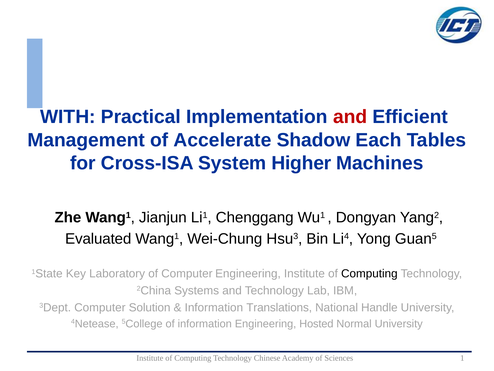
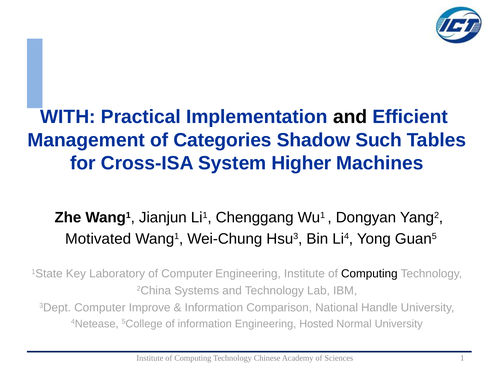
and colour: red -> black (350, 117)
Accelerate: Accelerate -> Categories (223, 140)
Each: Each -> Such (379, 140)
Evaluated: Evaluated -> Motivated (98, 238)
Solution: Solution -> Improve (150, 307)
Translations: Translations -> Comparison (279, 307)
